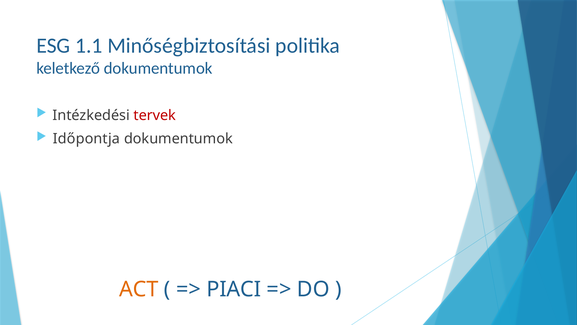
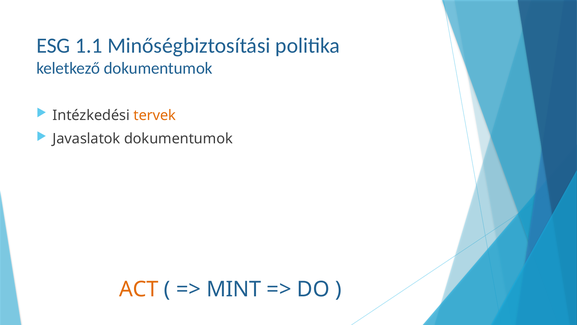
tervek colour: red -> orange (155, 115)
Időpontja: Időpontja -> Javaslatok (86, 138)
PIACI: PIACI -> MINT (234, 289)
